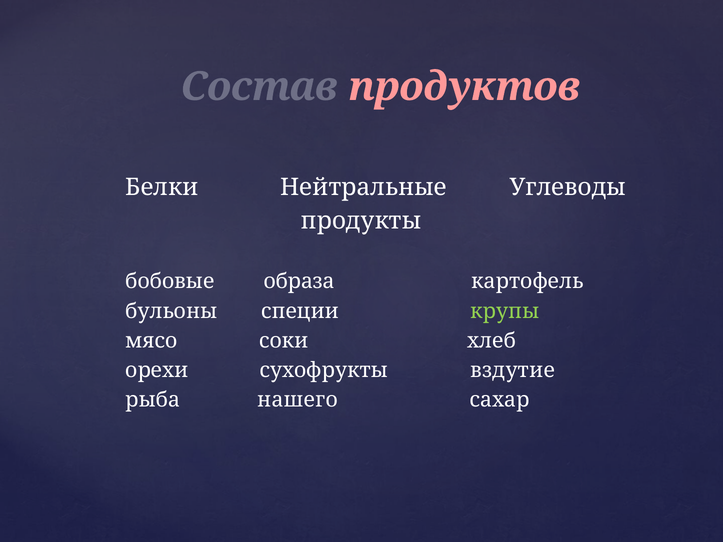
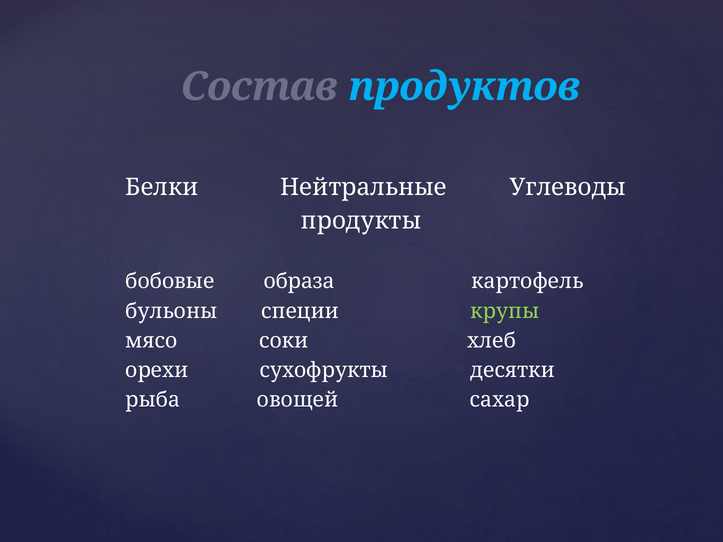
продуктов colour: pink -> light blue (465, 87)
вздутие: вздутие -> десятки (513, 370)
нашего: нашего -> овощей (298, 400)
